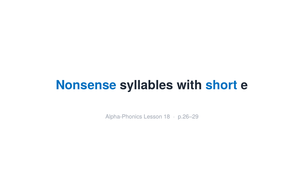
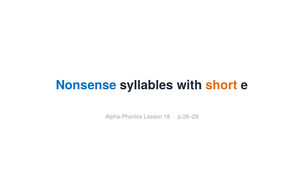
short colour: blue -> orange (221, 85)
